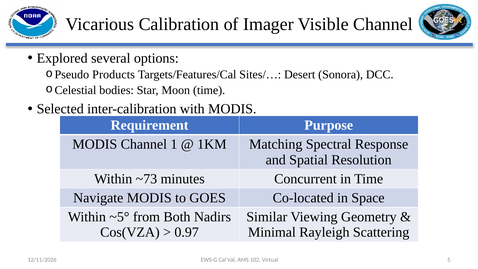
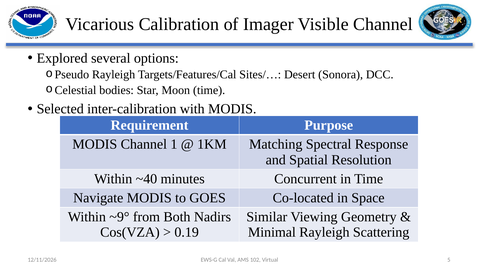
Products: Products -> Rayleigh (114, 75)
~73: ~73 -> ~40 (146, 179)
~5°: ~5° -> ~9° (119, 217)
0.97: 0.97 -> 0.19 (187, 232)
